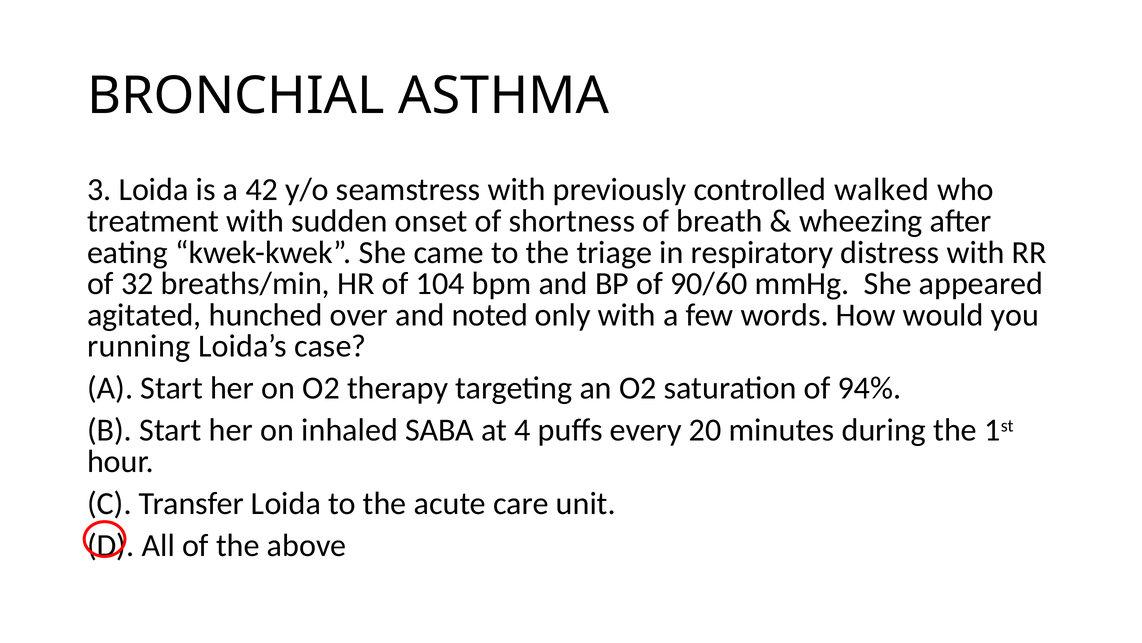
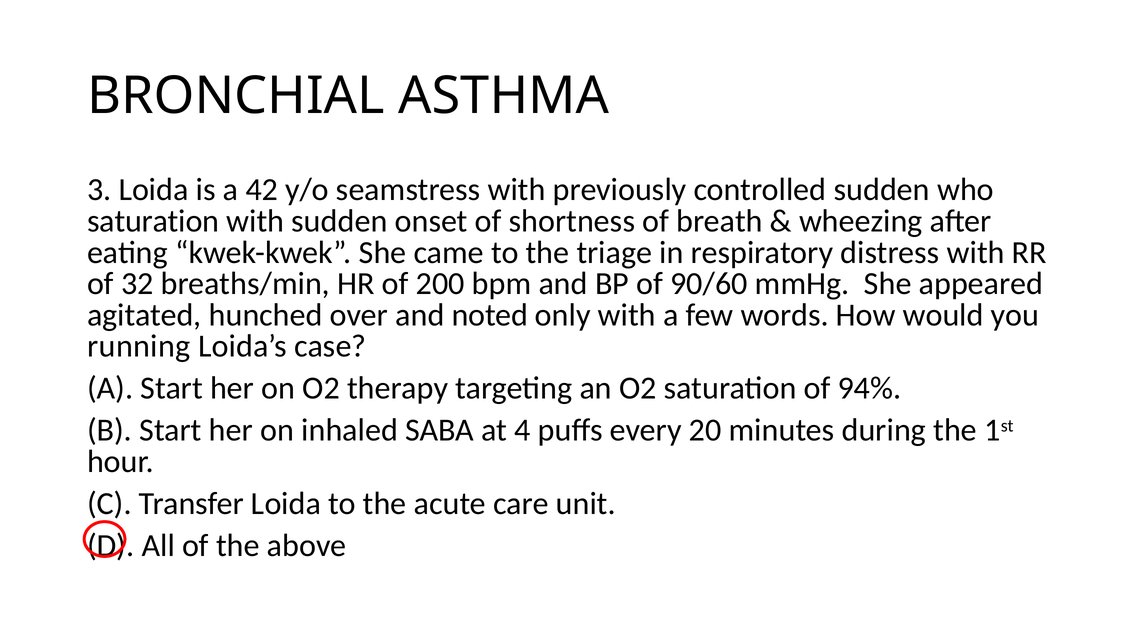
controlled walked: walked -> sudden (882, 190)
treatment: treatment -> saturation (153, 221)
104: 104 -> 200 (440, 283)
